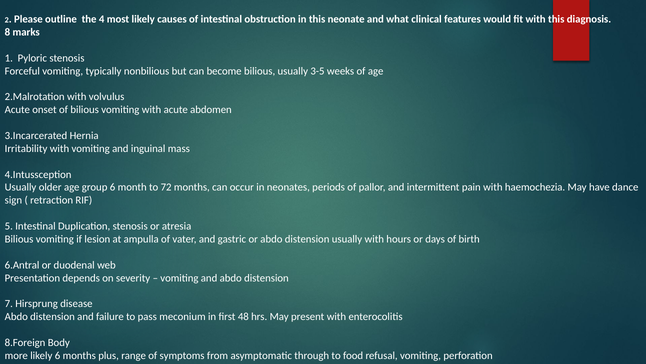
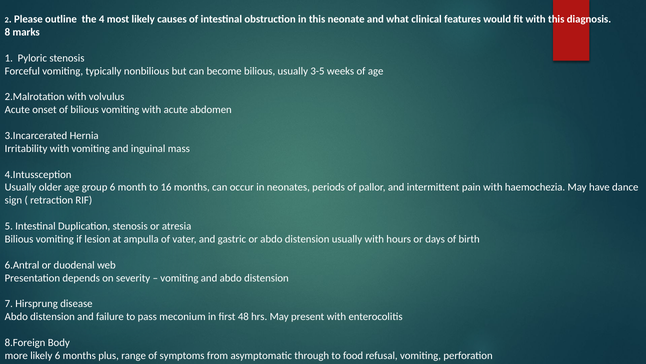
72: 72 -> 16 (166, 187)
